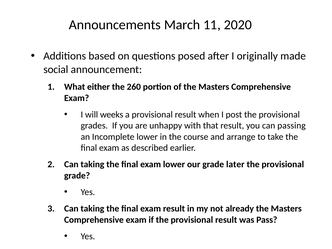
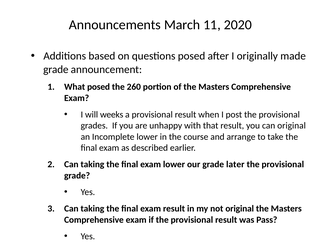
social: social -> grade (56, 69)
What either: either -> posed (99, 87)
can passing: passing -> original (292, 126)
not already: already -> original (240, 209)
